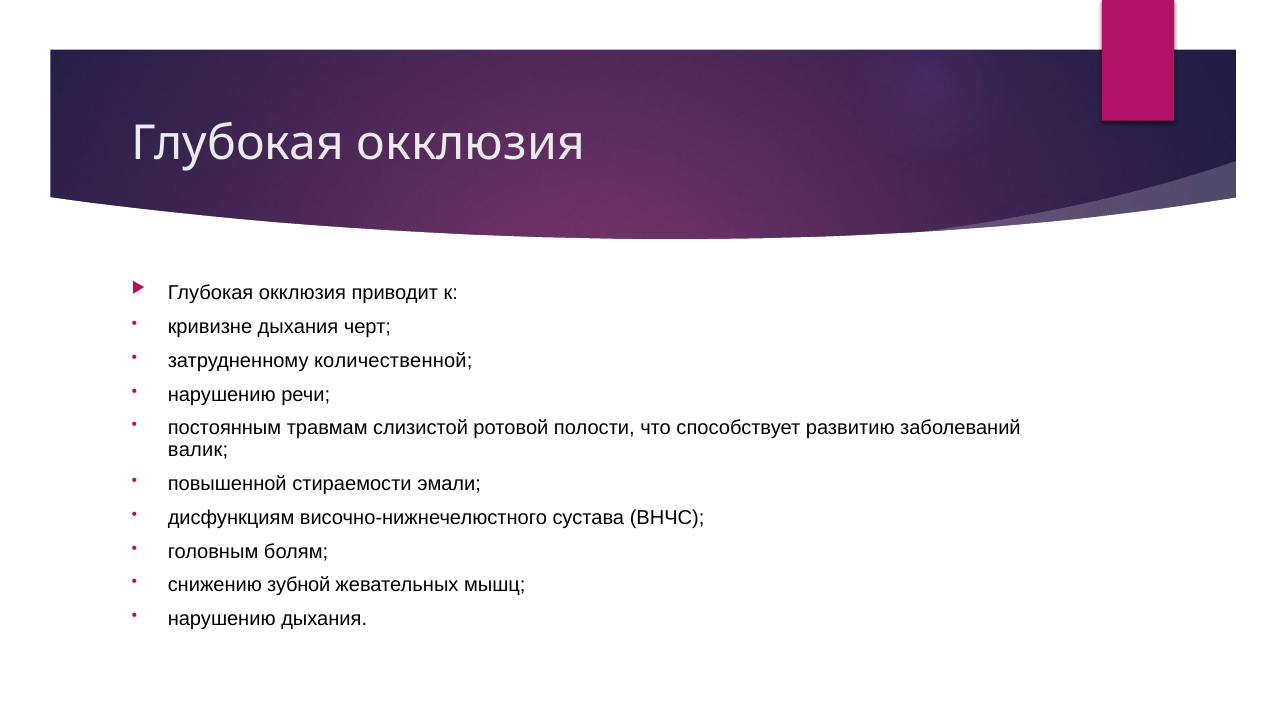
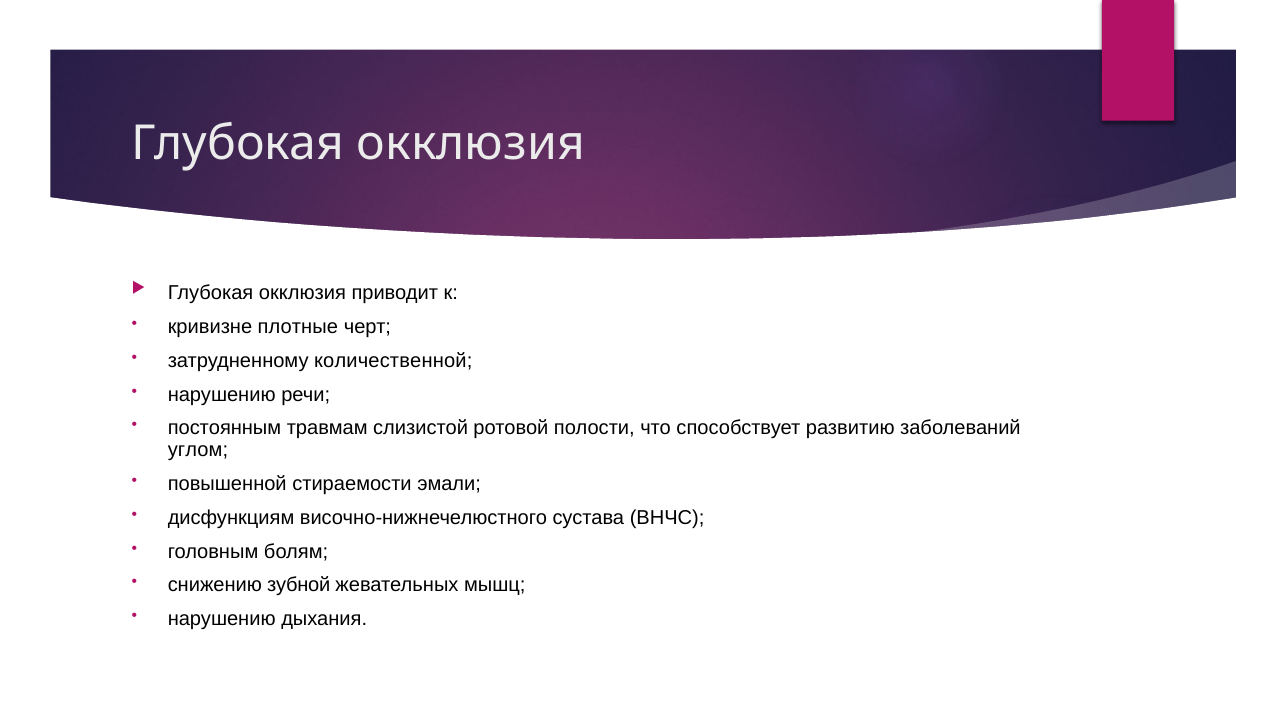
кривизне дыхания: дыхания -> плотные (298, 327)
валик: валик -> углом (198, 450)
